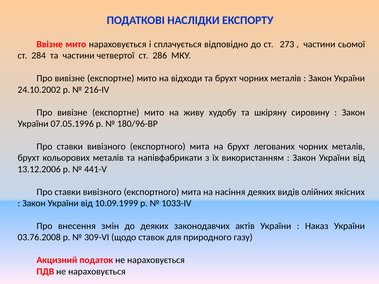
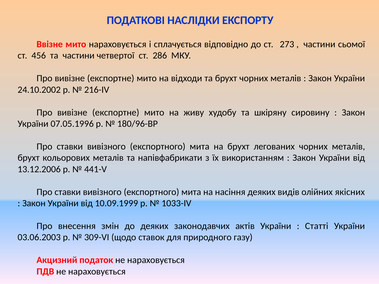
284: 284 -> 456 (39, 56)
Наказ: Наказ -> Статті (317, 226)
03.76.2008: 03.76.2008 -> 03.06.2003 (39, 238)
